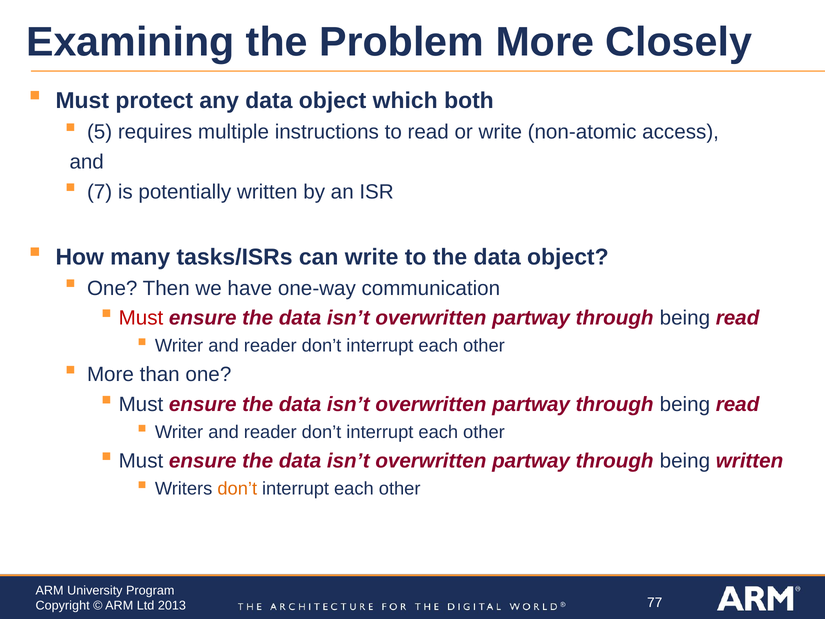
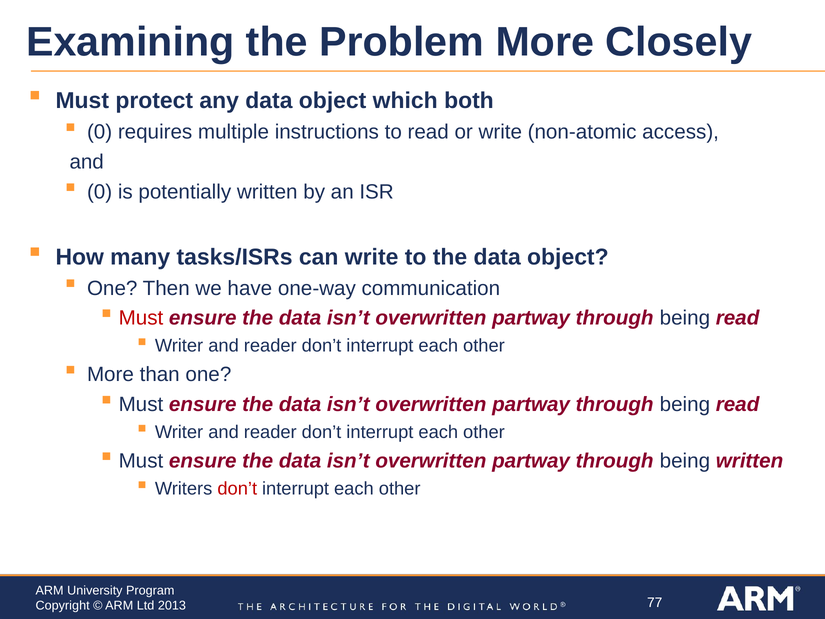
5: 5 -> 0 (100, 132)
7: 7 -> 0 (100, 192)
don’t colour: orange -> red (237, 489)
